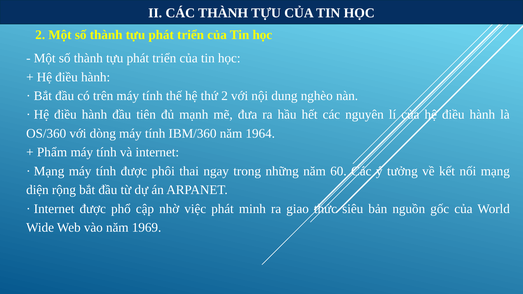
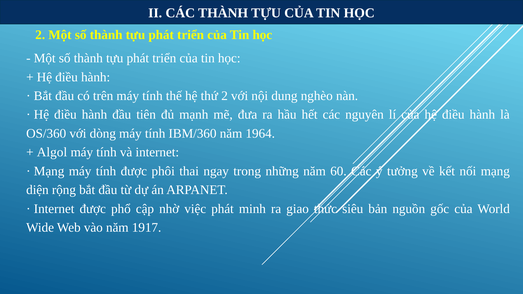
Phẩm: Phẩm -> Algol (52, 152)
1969: 1969 -> 1917 (147, 228)
